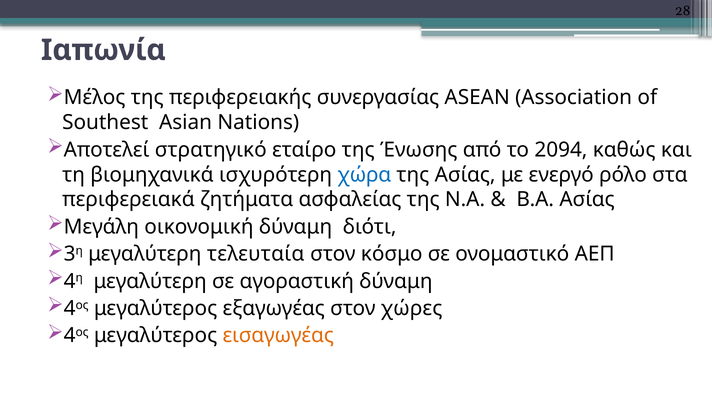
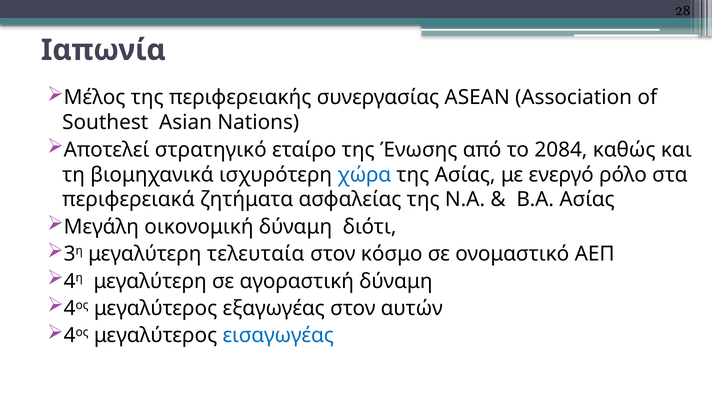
2094: 2094 -> 2084 (561, 150)
χώρες: χώρες -> αυτών (412, 308)
εισαγωγέας colour: orange -> blue (278, 335)
